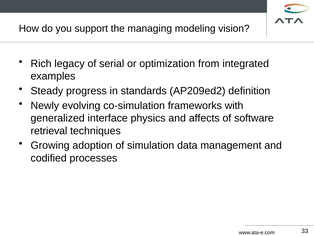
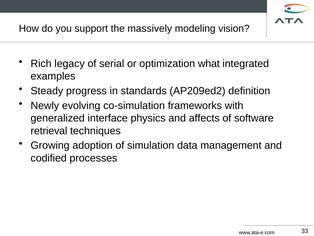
managing: managing -> massively (150, 29)
from: from -> what (209, 64)
